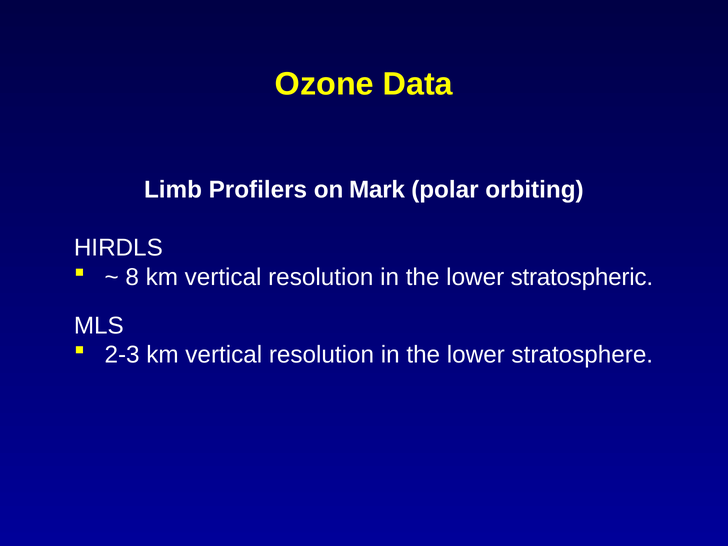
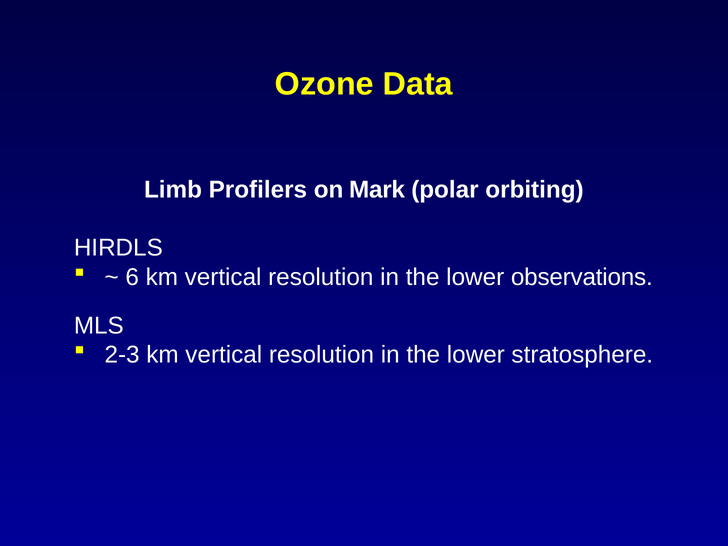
8: 8 -> 6 (132, 277)
stratospheric: stratospheric -> observations (582, 277)
